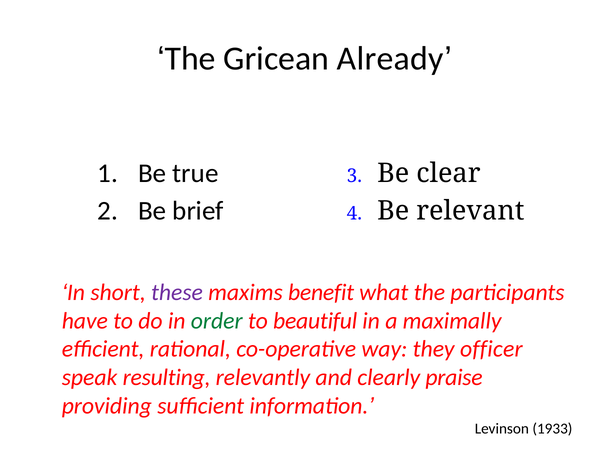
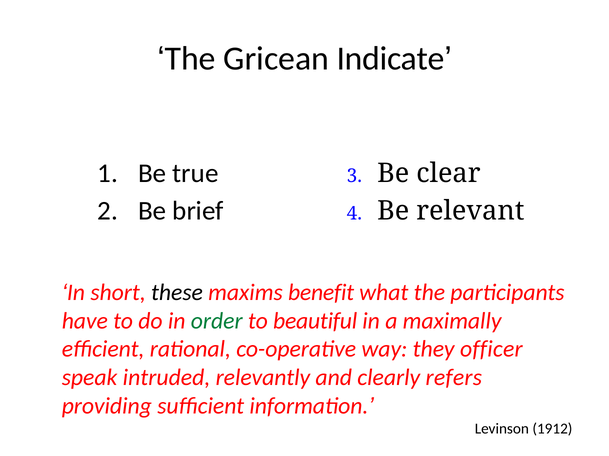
Already: Already -> Indicate (391, 59)
these colour: purple -> black (177, 293)
resulting: resulting -> intruded (166, 378)
praise: praise -> refers (454, 378)
1933: 1933 -> 1912 (552, 429)
